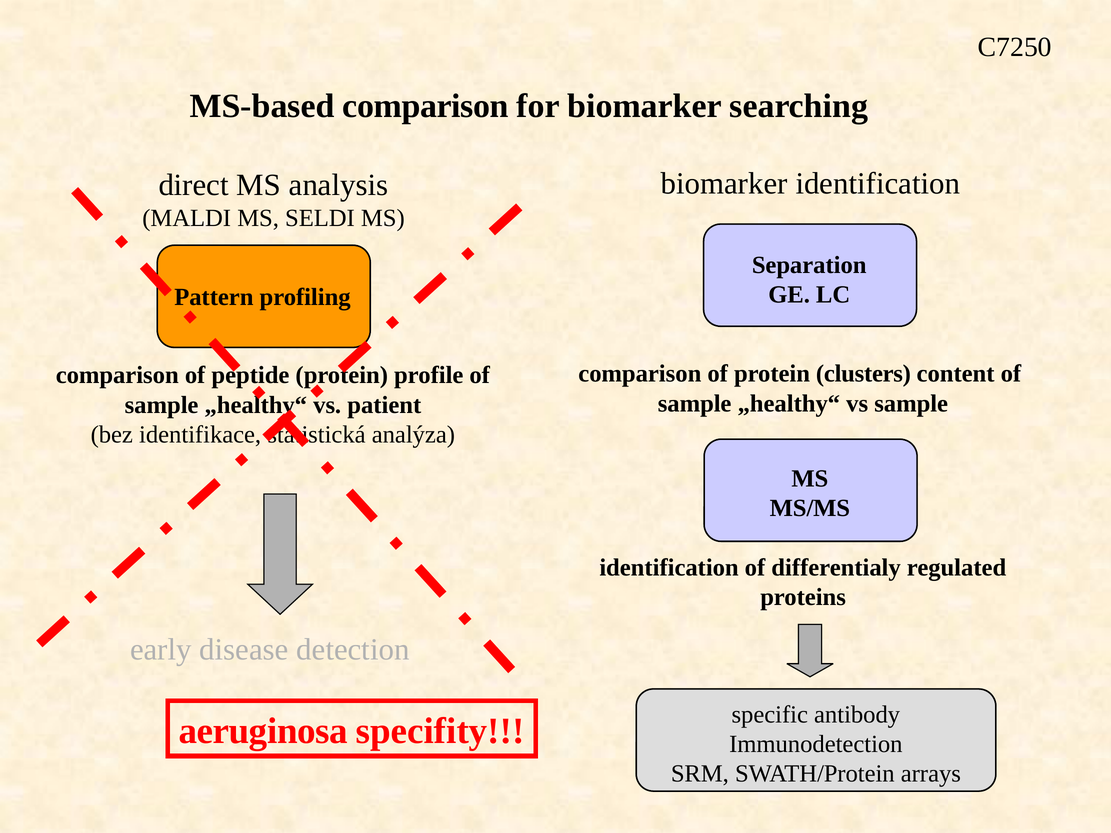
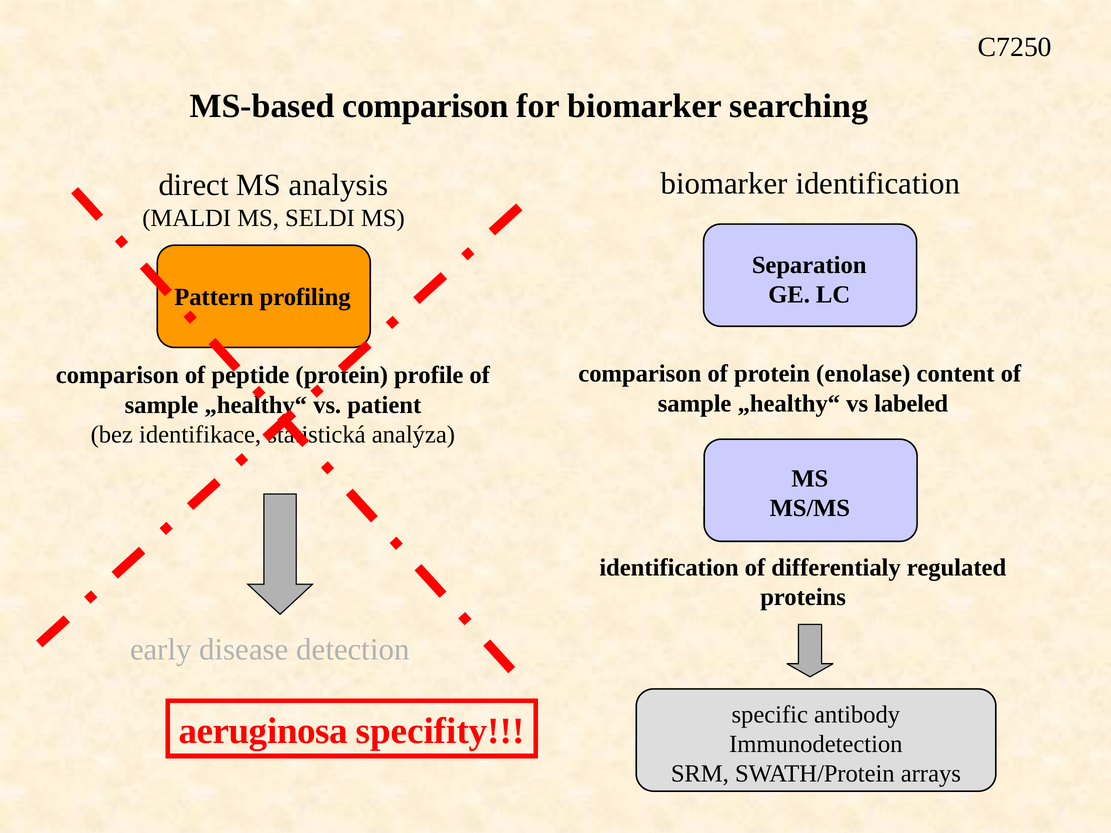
clusters: clusters -> enolase (863, 374)
vs sample: sample -> labeled (911, 403)
